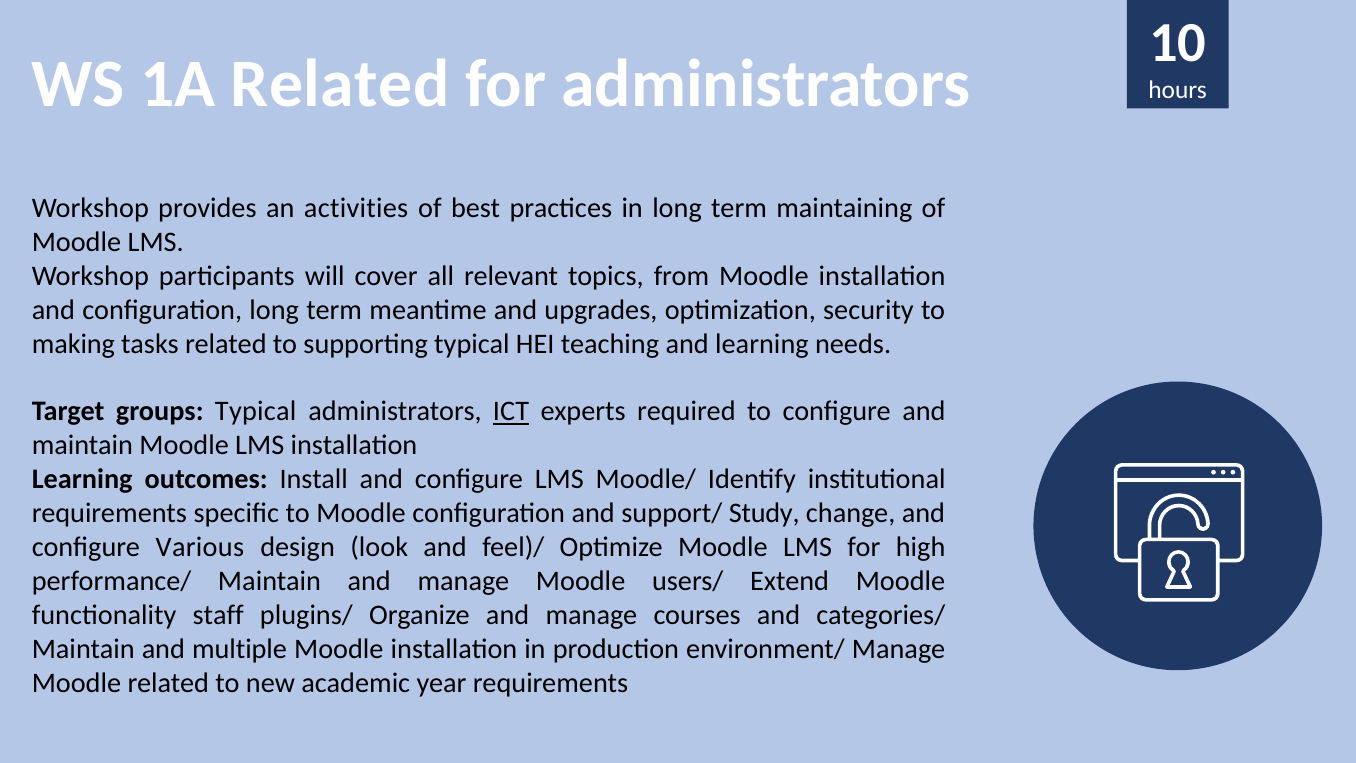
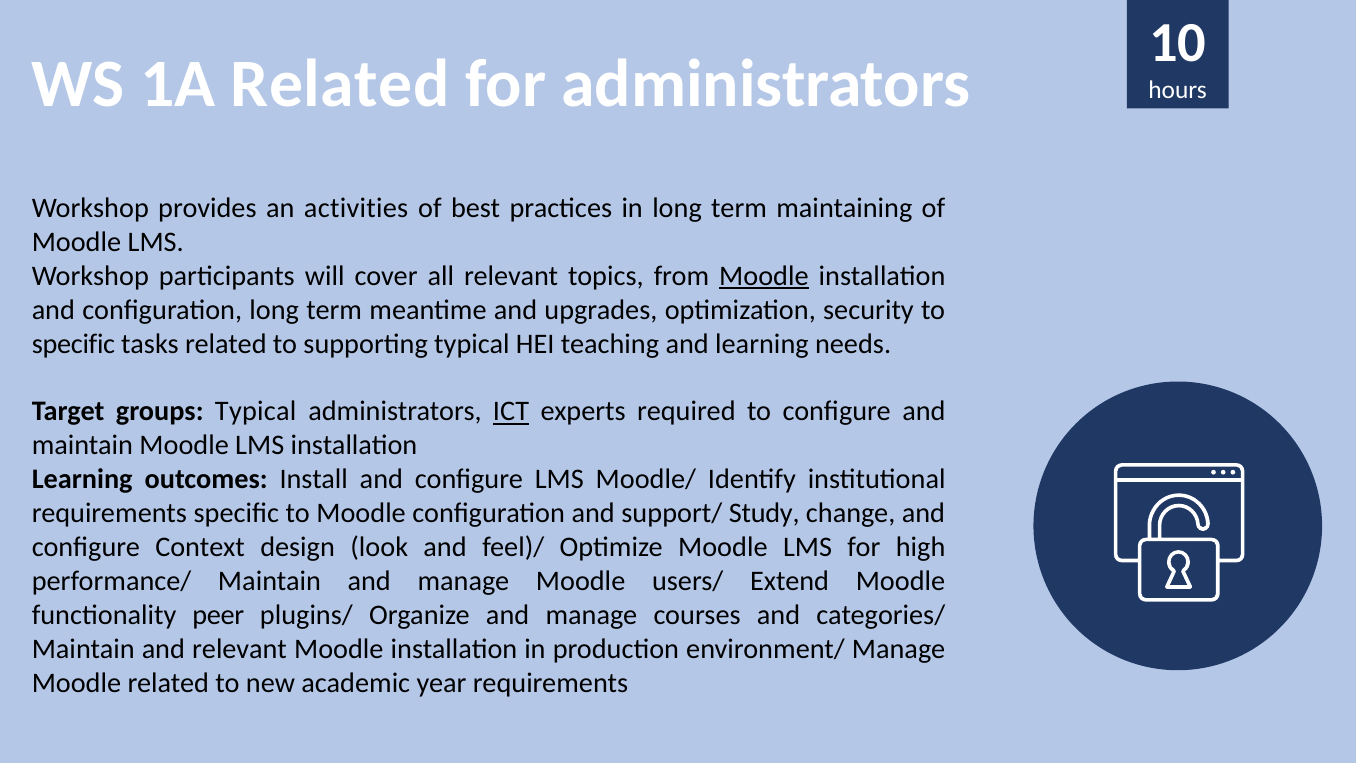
Moodle underline: none -> present (764, 276)
making: making -> specific (73, 344)
Various: Various -> Context (200, 547)
staff: staff -> peer (218, 615)
and multiple: multiple -> relevant (240, 649)
